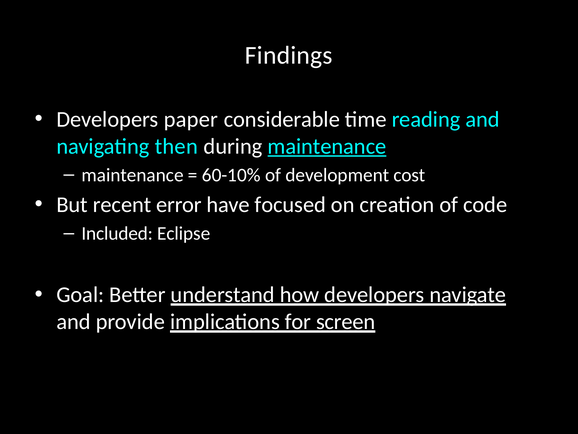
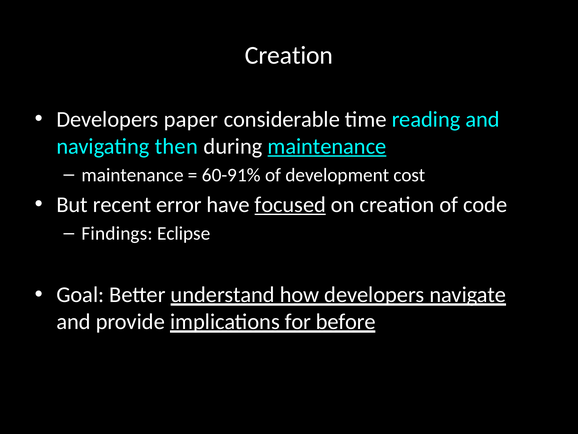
Findings: Findings -> Creation (289, 55)
60-10%: 60-10% -> 60-91% (231, 175)
focused underline: none -> present (290, 205)
Included: Included -> Findings (117, 233)
screen: screen -> before (346, 321)
